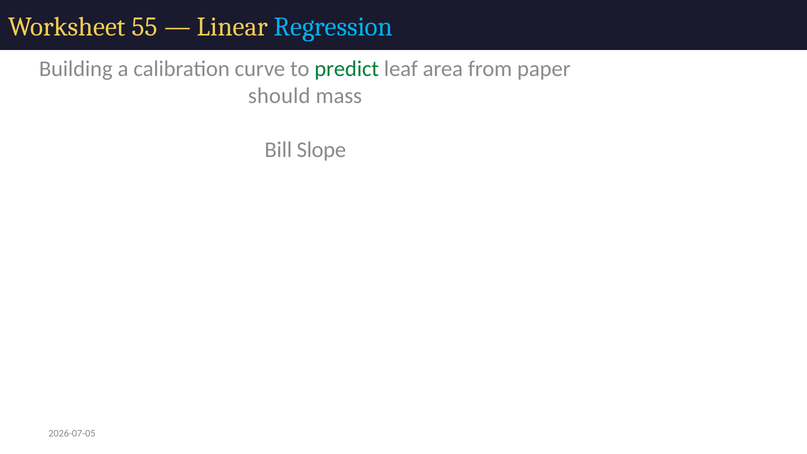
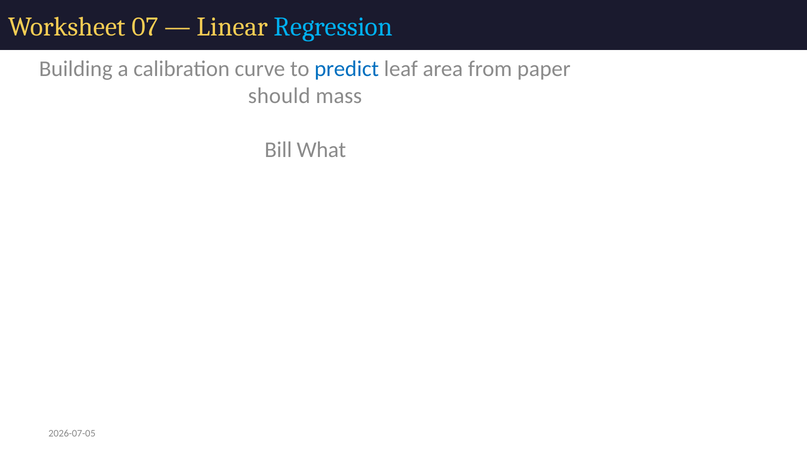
55: 55 -> 07 (145, 27)
predict colour: green -> blue (347, 69)
Slope: Slope -> What (321, 150)
